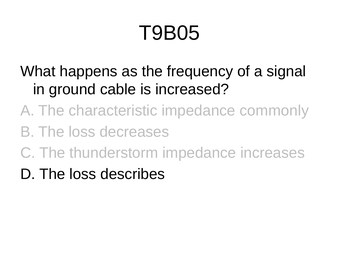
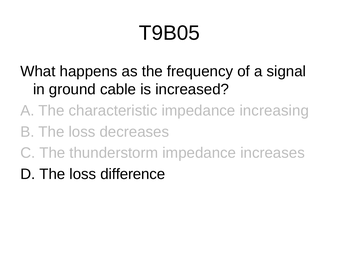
commonly: commonly -> increasing (274, 110)
describes: describes -> difference (133, 174)
